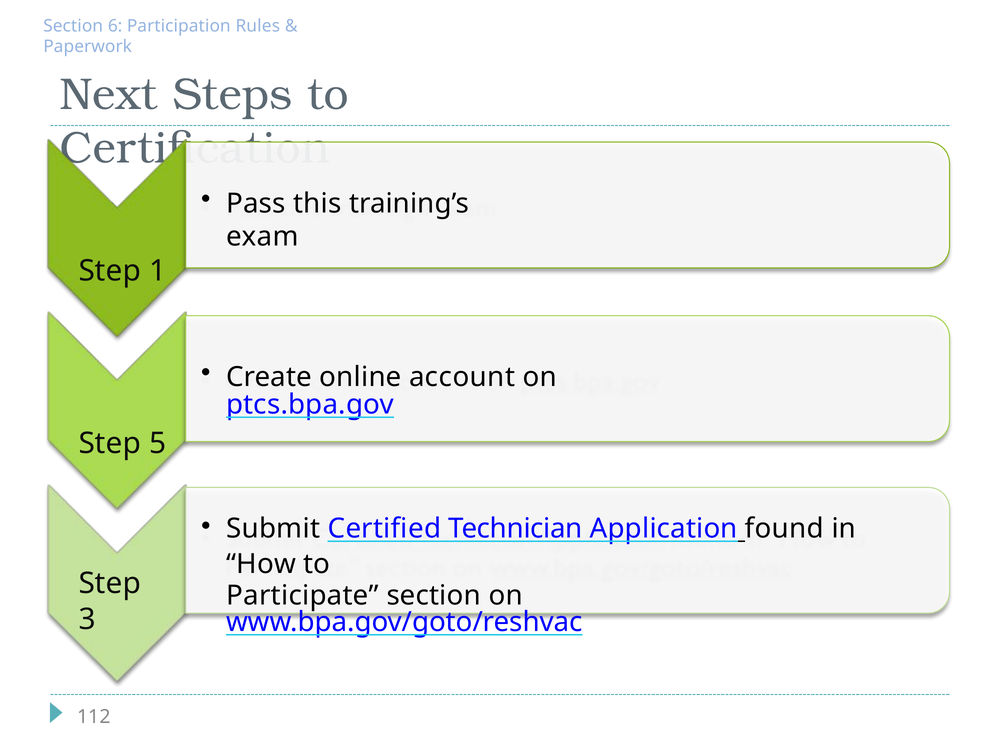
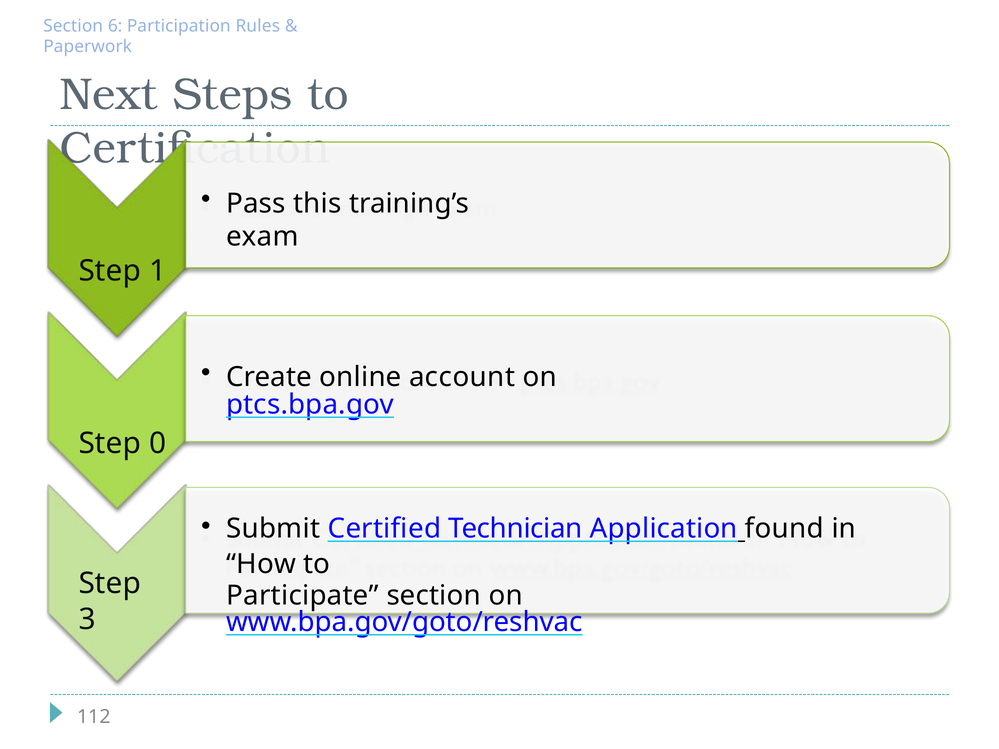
5: 5 -> 0 (158, 443)
